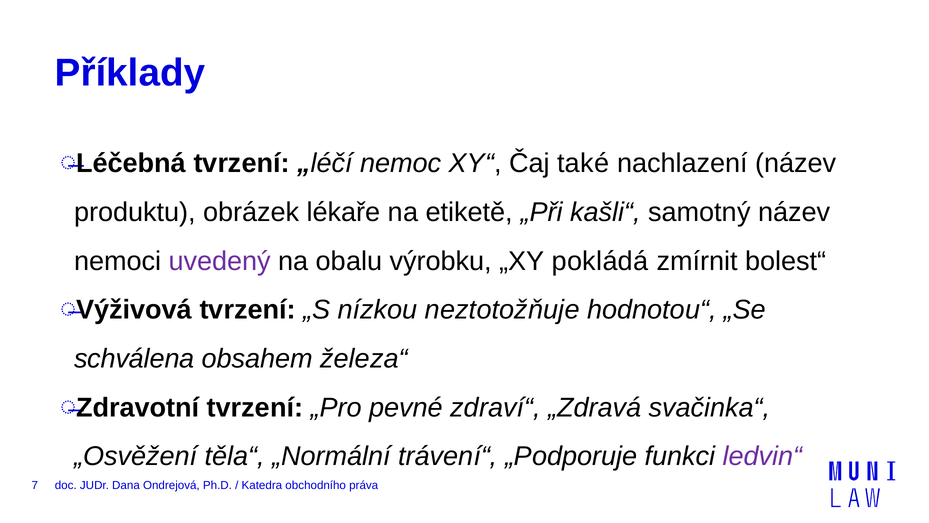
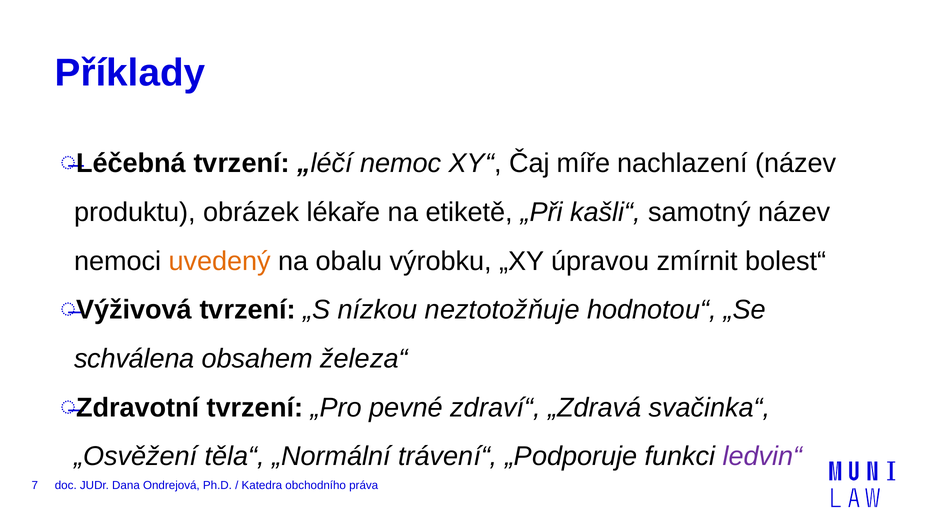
také: také -> míře (583, 163)
uvedený colour: purple -> orange (220, 261)
pokládá: pokládá -> úpravou (600, 261)
